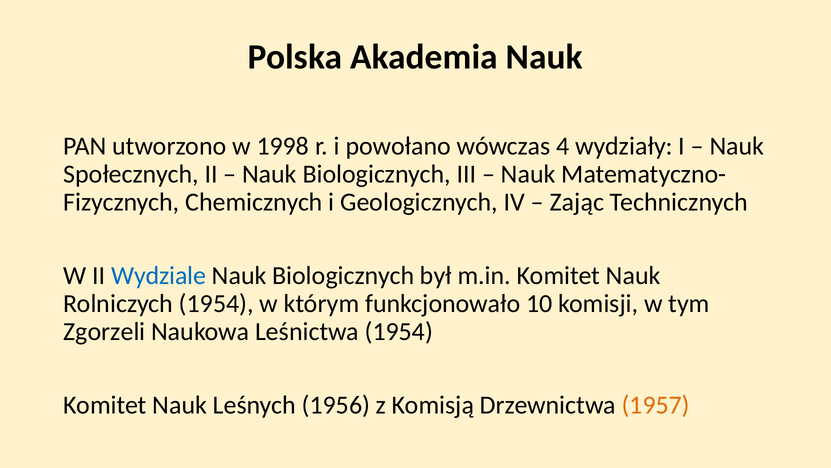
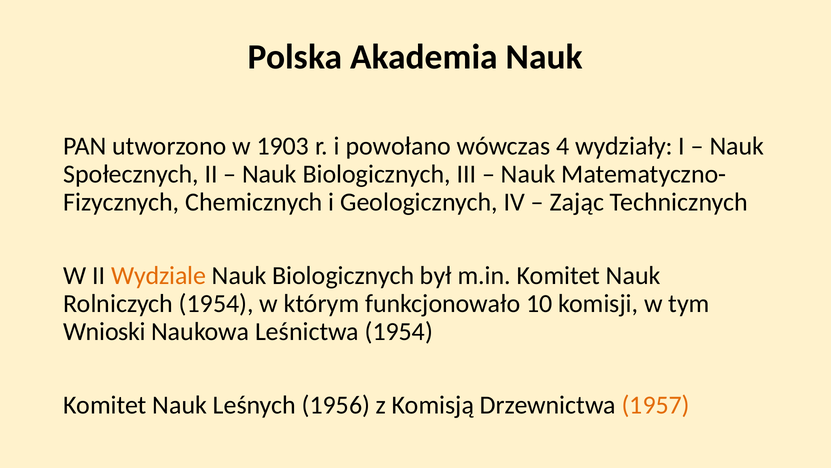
1998: 1998 -> 1903 (283, 146)
Wydziale colour: blue -> orange (159, 275)
Zgorzeli: Zgorzeli -> Wnioski (105, 331)
